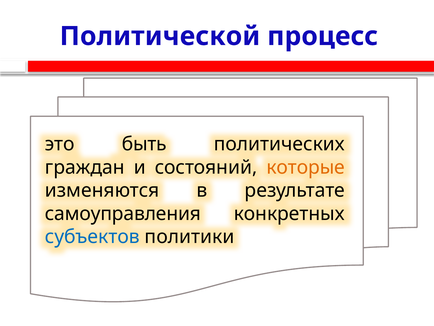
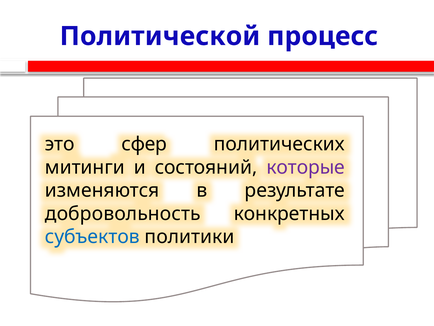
быть: быть -> сфер (144, 144)
граждан: граждан -> митинги (85, 167)
которые colour: orange -> purple (306, 167)
самоуправления: самоуправления -> добровольность (123, 213)
